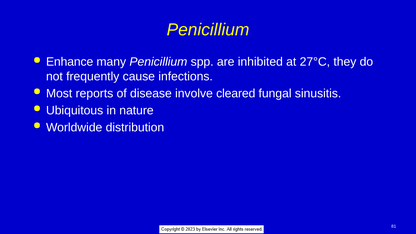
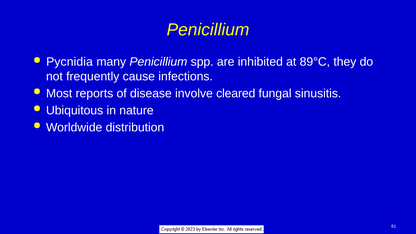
Enhance: Enhance -> Pycnidia (70, 62)
27°C: 27°C -> 89°C (315, 62)
